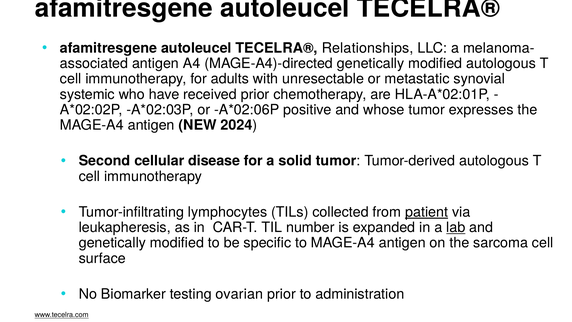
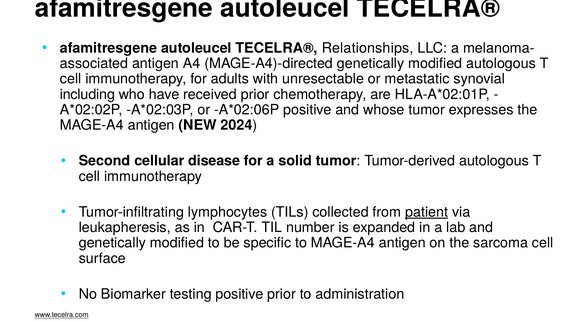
systemic: systemic -> including (87, 94)
lab underline: present -> none (456, 227)
testing ovarian: ovarian -> positive (239, 294)
